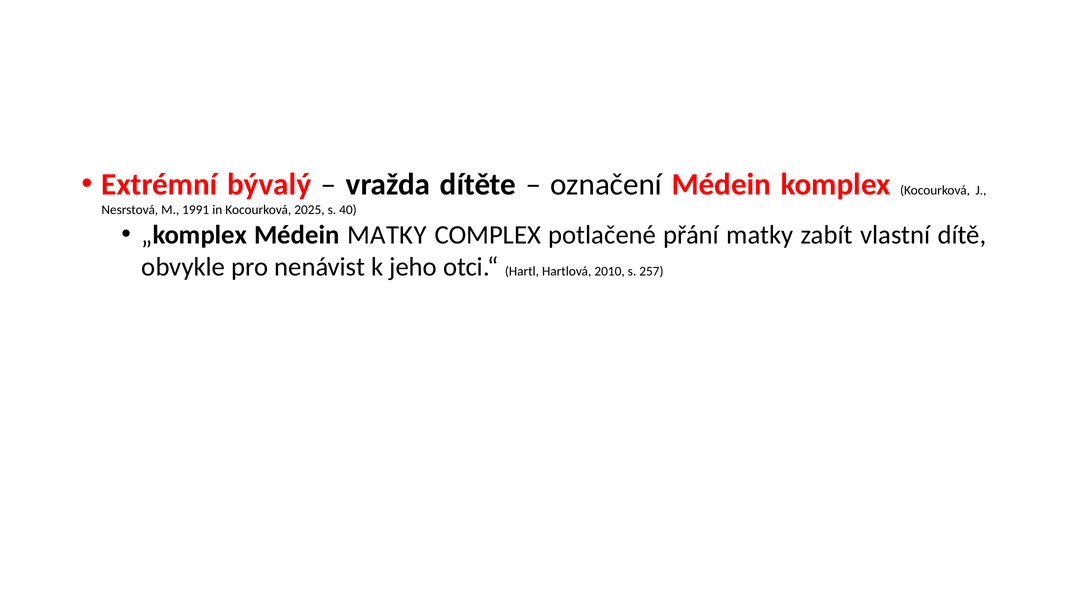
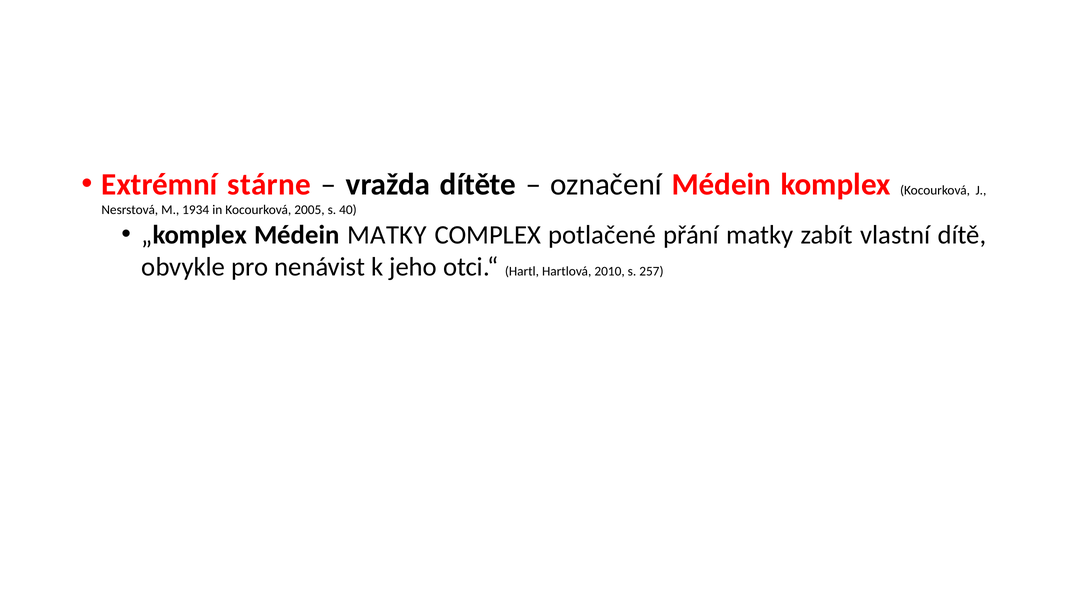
bývalý: bývalý -> stárne (269, 185)
1991: 1991 -> 1934 (196, 210)
2025: 2025 -> 2005 (310, 210)
